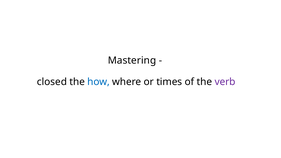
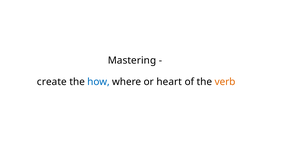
closed: closed -> create (52, 82)
times: times -> heart (169, 82)
verb colour: purple -> orange (225, 82)
